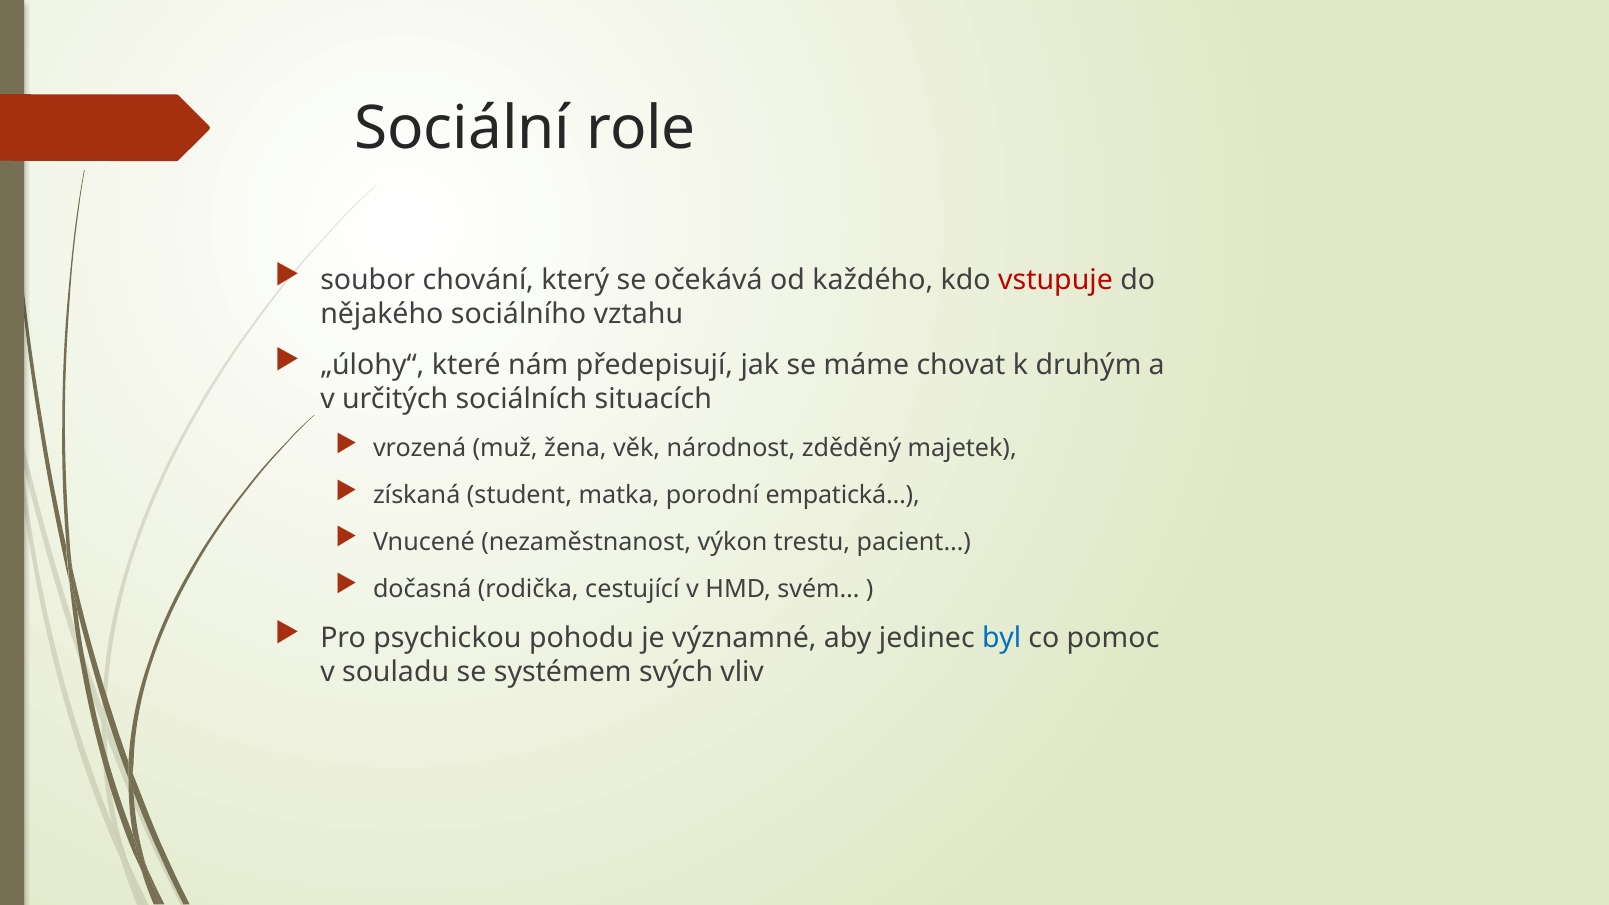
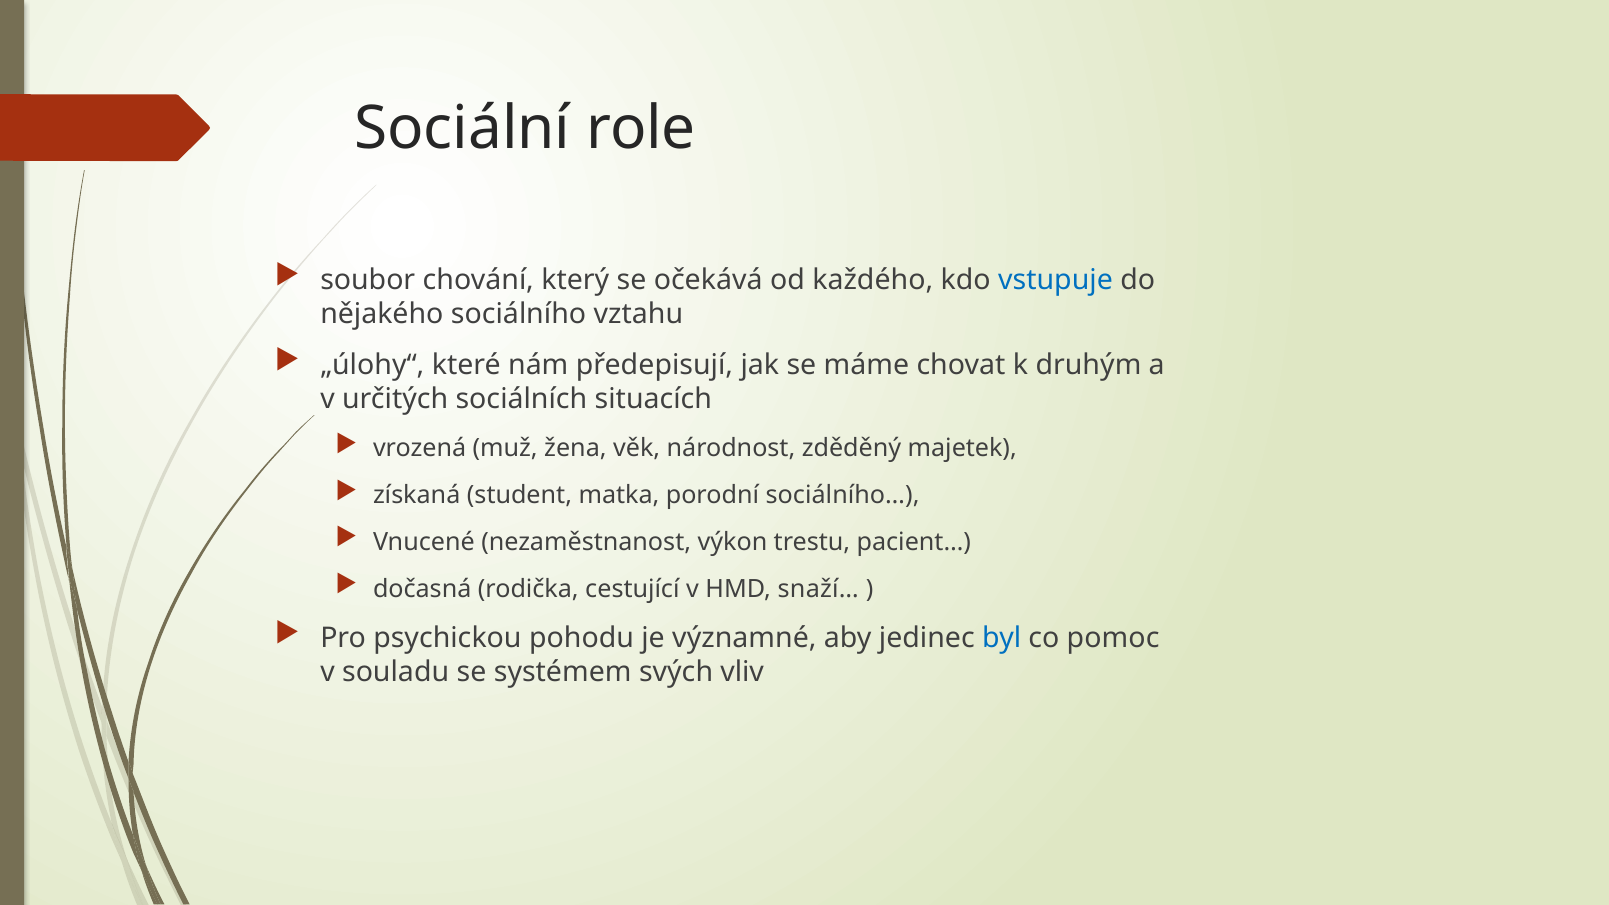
vstupuje colour: red -> blue (1055, 280)
empatická…: empatická… -> sociálního… (843, 495)
svém…: svém… -> snaží… (818, 589)
